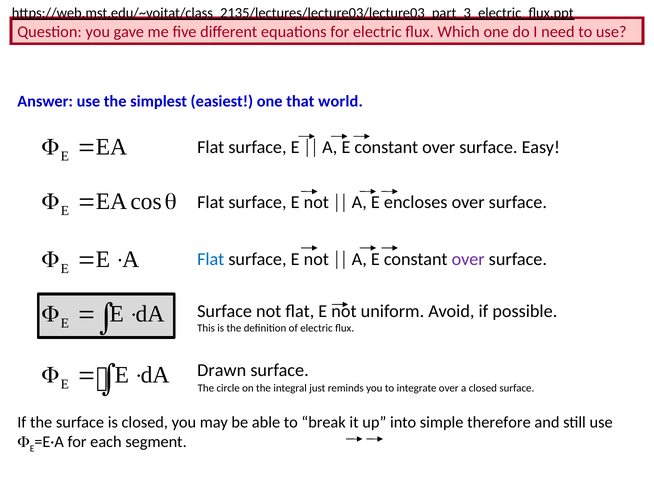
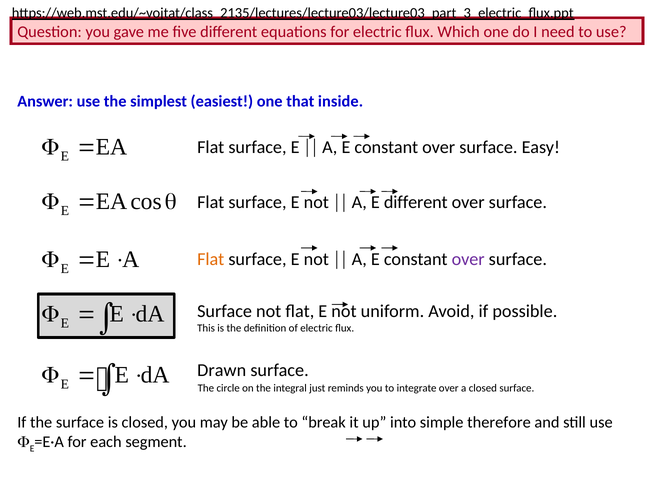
world: world -> inside (341, 102)
E encloses: encloses -> different (416, 202)
Flat colour: blue -> orange (211, 260)
